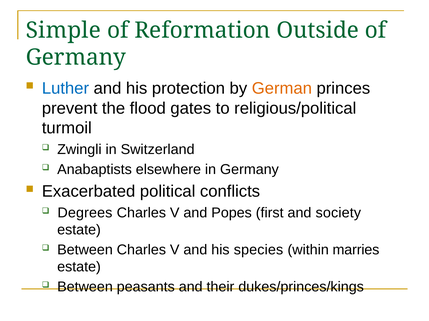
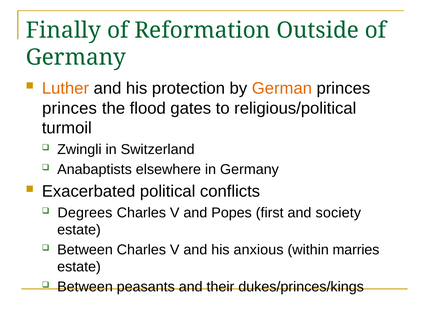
Simple: Simple -> Finally (63, 30)
Luther colour: blue -> orange (65, 88)
prevent: prevent -> princes (70, 108)
species: species -> anxious (259, 250)
